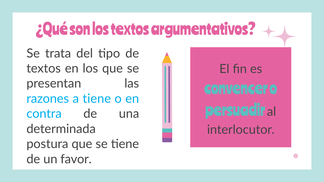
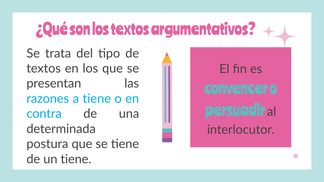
un favor: favor -> tiene (76, 159)
